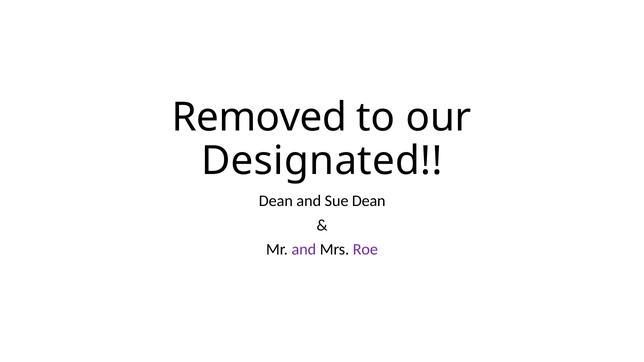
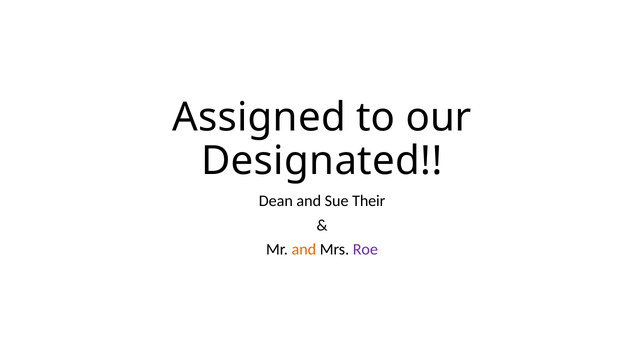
Removed: Removed -> Assigned (259, 118)
Sue Dean: Dean -> Their (369, 201)
and colour: purple -> orange (304, 249)
